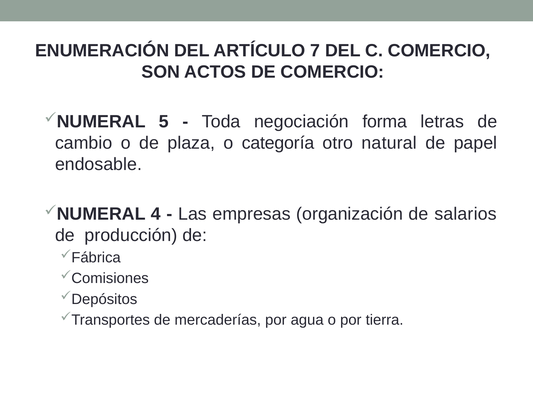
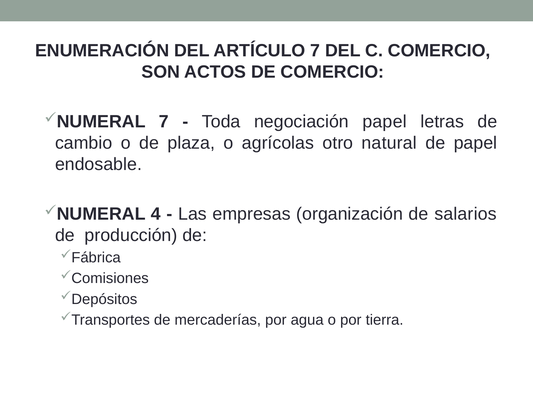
5: 5 -> 7 (164, 121)
negociación forma: forma -> papel (385, 121)
categoría: categoría -> agrícolas (278, 143)
